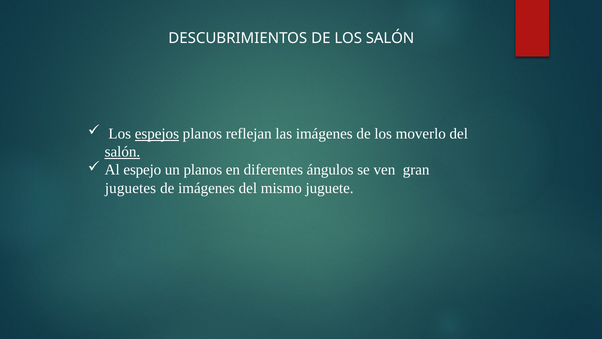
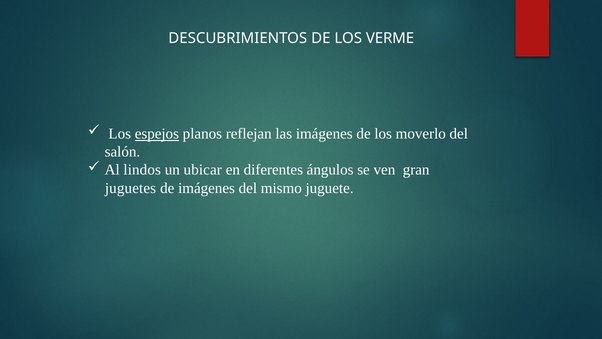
LOS SALÓN: SALÓN -> VERME (390, 38)
salón underline: present -> none (122, 152)
espejo: espejo -> lindos (142, 170)
un planos: planos -> ubicar (203, 170)
